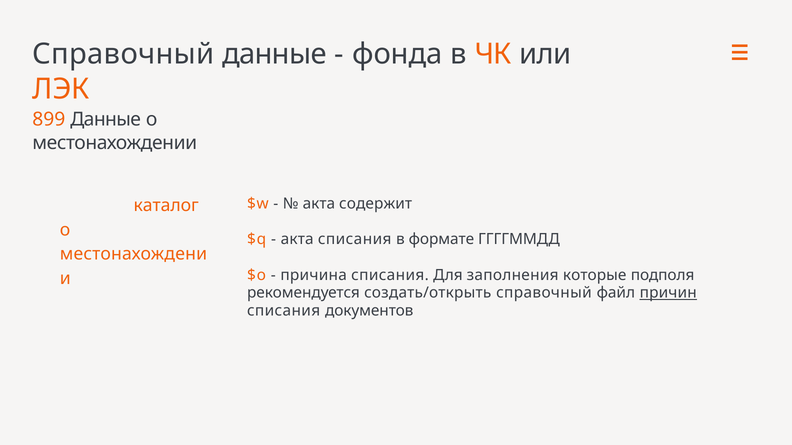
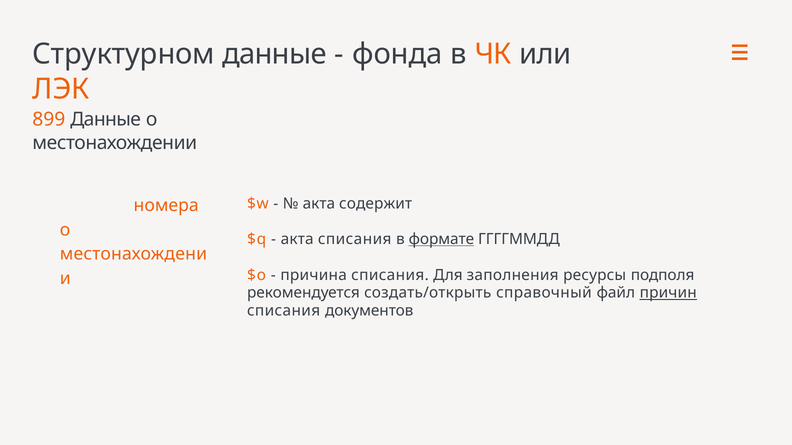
Справочный: Справочный -> Структурном (124, 54)
каталог: каталог -> номера (166, 206)
формате underline: none -> present (441, 239)
которые: которые -> ресурсы (595, 275)
